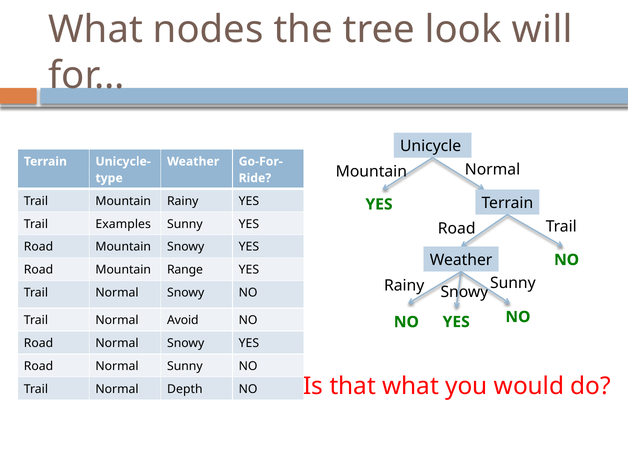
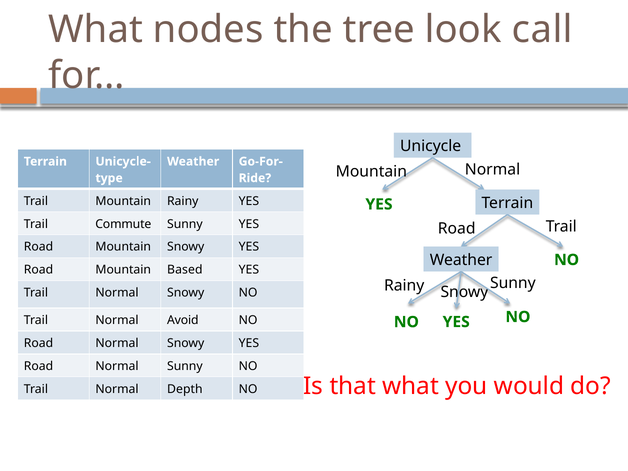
will: will -> call (542, 29)
Examples: Examples -> Commute (123, 224)
Range: Range -> Based (185, 270)
